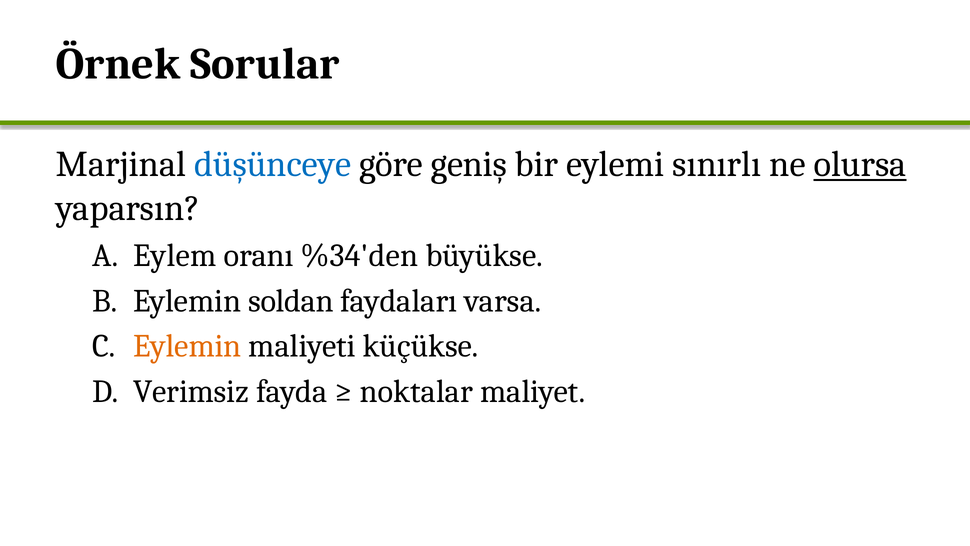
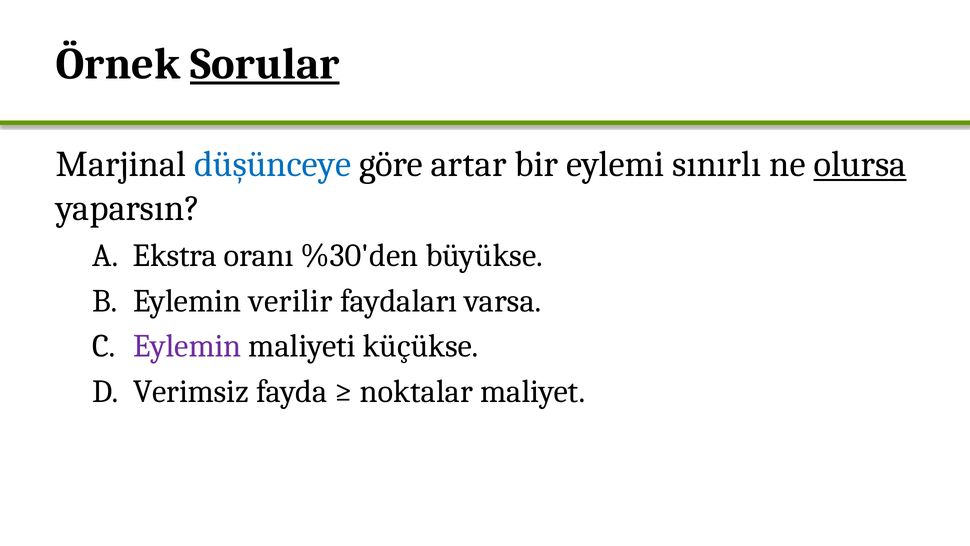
Sorular underline: none -> present (265, 64)
geniş: geniş -> artar (469, 164)
Eylem: Eylem -> Ekstra (175, 255)
%34'den: %34'den -> %30'den (360, 255)
soldan: soldan -> verilir (291, 301)
Eylemin colour: orange -> purple (187, 346)
